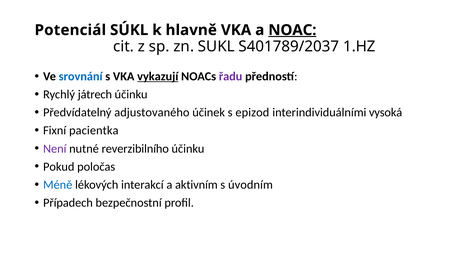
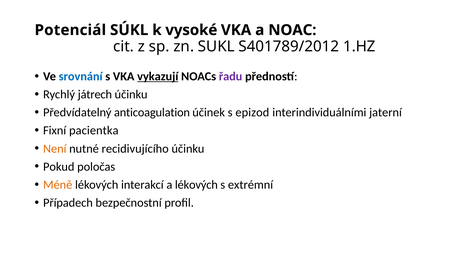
hlavně: hlavně -> vysoké (191, 30)
NOAC underline: present -> none (292, 30)
S401789/2037: S401789/2037 -> S401789/2012 (289, 46)
adjustovaného: adjustovaného -> anticoagulation (152, 112)
vysoká: vysoká -> jaterní (386, 112)
Není colour: purple -> orange (55, 148)
reverzibilního: reverzibilního -> recidivujícího (135, 148)
Méně colour: blue -> orange (58, 184)
a aktivním: aktivním -> lékových (196, 184)
úvodním: úvodním -> extrémní (251, 184)
